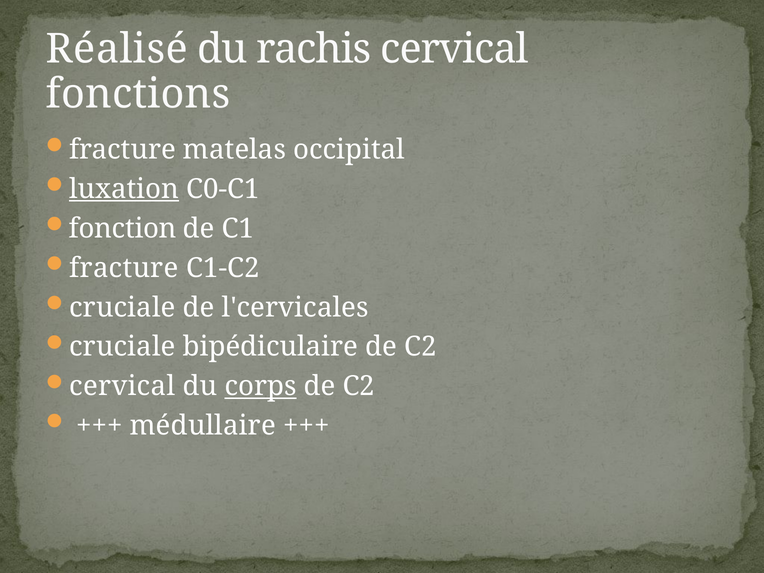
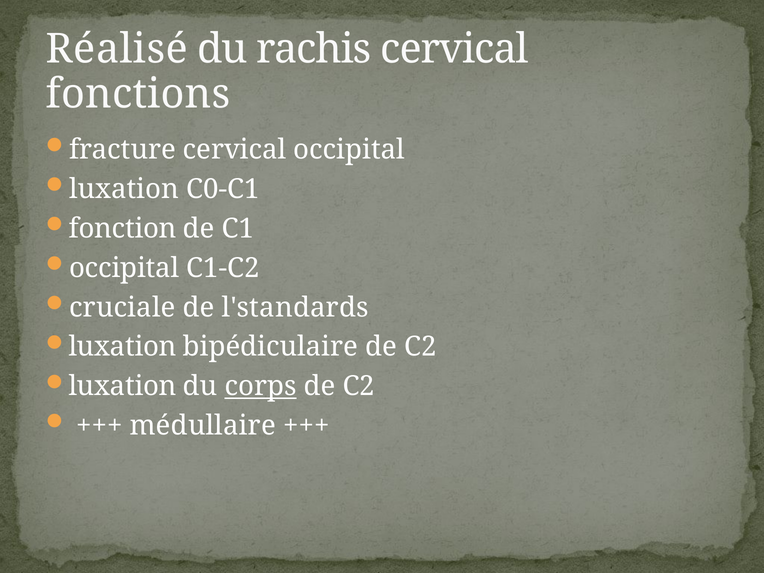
fracture matelas: matelas -> cervical (235, 150)
luxation underline: present -> none (124, 189)
fracture: fracture -> occipital (124, 268)
l'cervicales: l'cervicales -> l'standards (295, 307)
cruciale: cruciale -> luxation (123, 347)
cervical: cervical -> luxation (123, 386)
